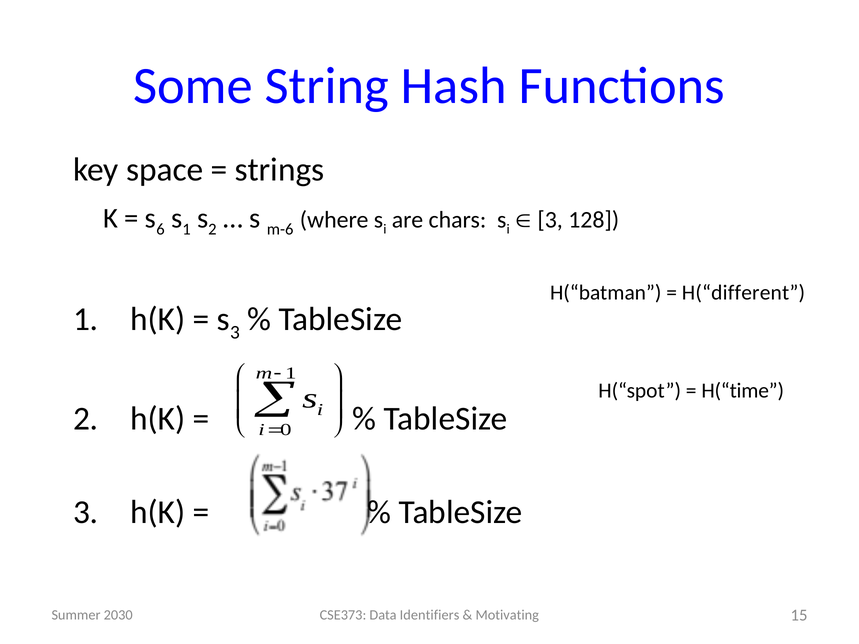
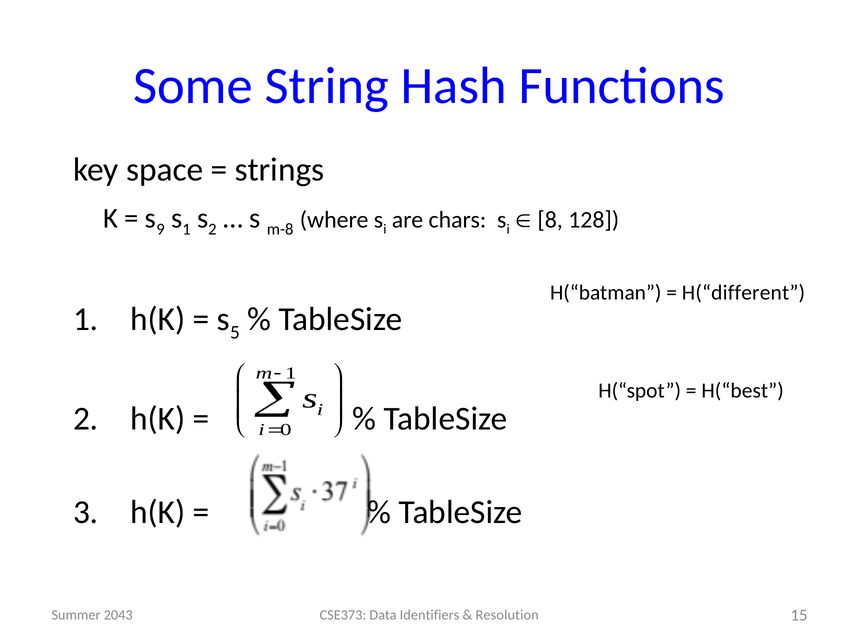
6: 6 -> 9 (161, 229)
m-6: m-6 -> m-8 (280, 229)
3: 3 -> 8 (550, 220)
s 3: 3 -> 5 (235, 333)
H(“time: H(“time -> H(“best (743, 391)
2030: 2030 -> 2043 (118, 615)
Motivating: Motivating -> Resolution (507, 615)
